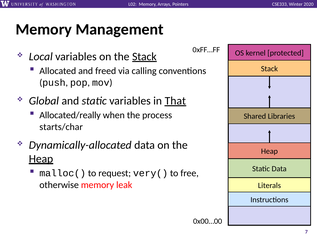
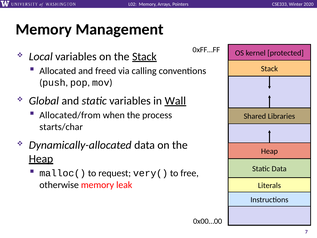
That: That -> Wall (175, 101)
Allocated/really: Allocated/really -> Allocated/from (70, 115)
